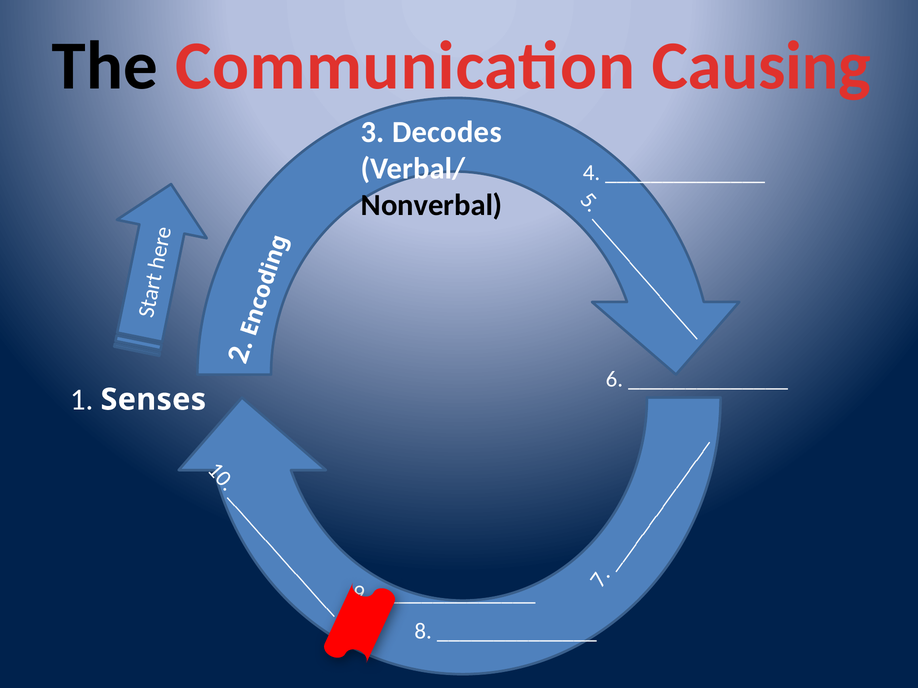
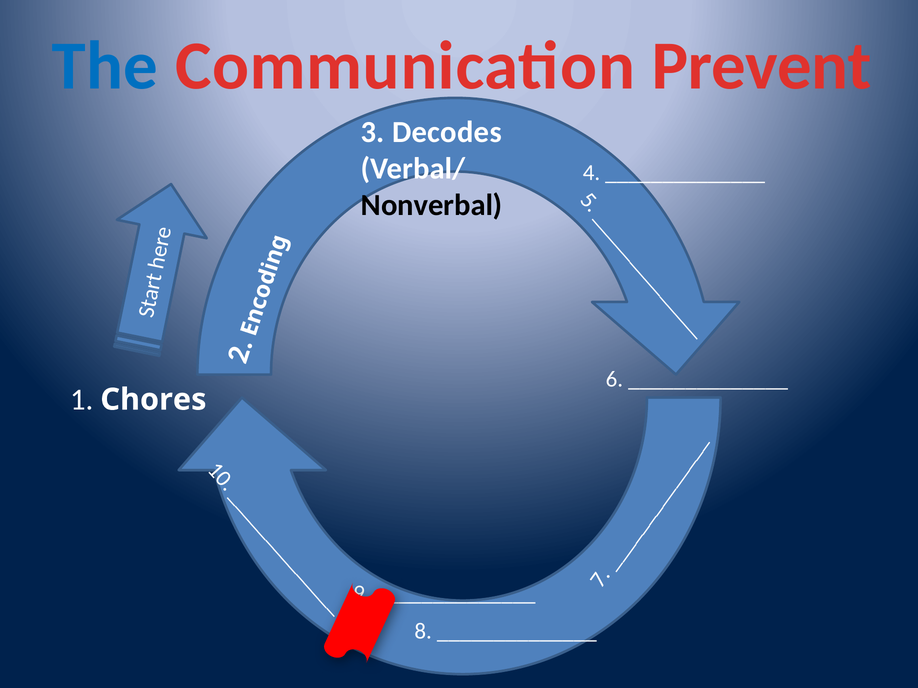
The colour: black -> blue (105, 66)
Causing: Causing -> Prevent (762, 66)
Senses: Senses -> Chores (153, 400)
